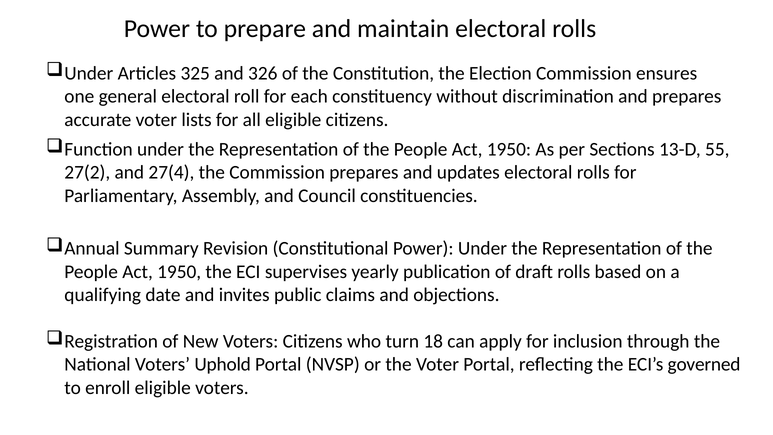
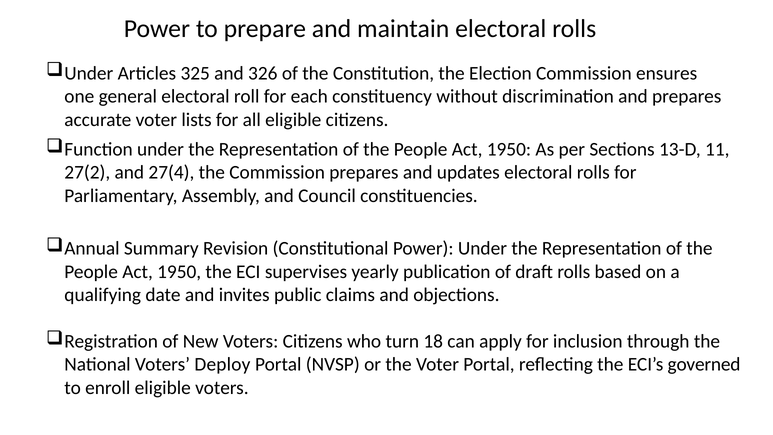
55: 55 -> 11 (717, 149)
Uphold: Uphold -> Deploy (222, 364)
